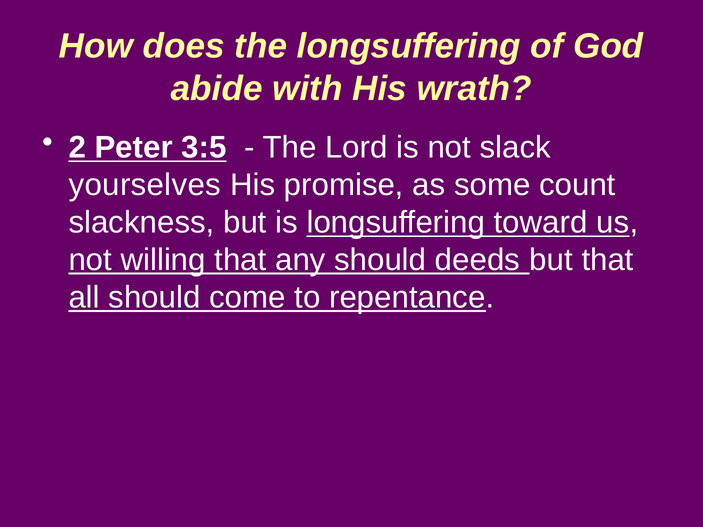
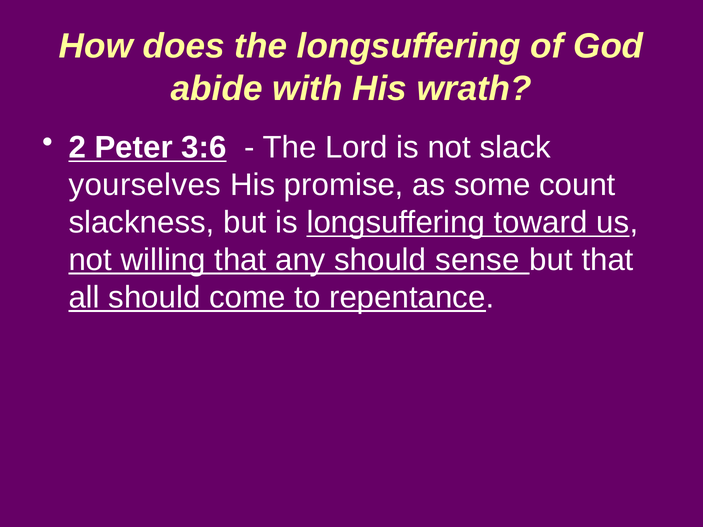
3:5: 3:5 -> 3:6 (204, 147)
deeds: deeds -> sense (477, 260)
